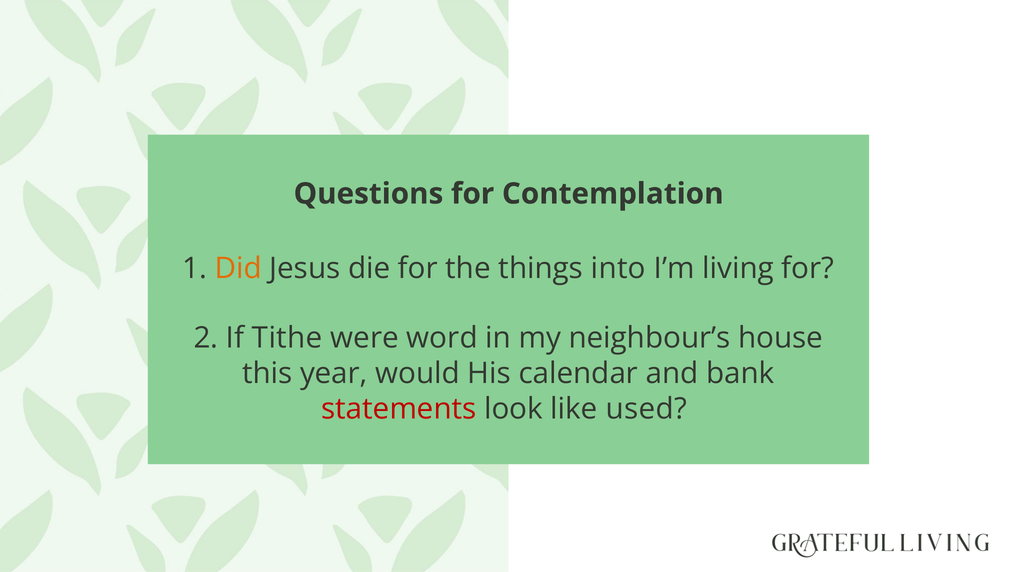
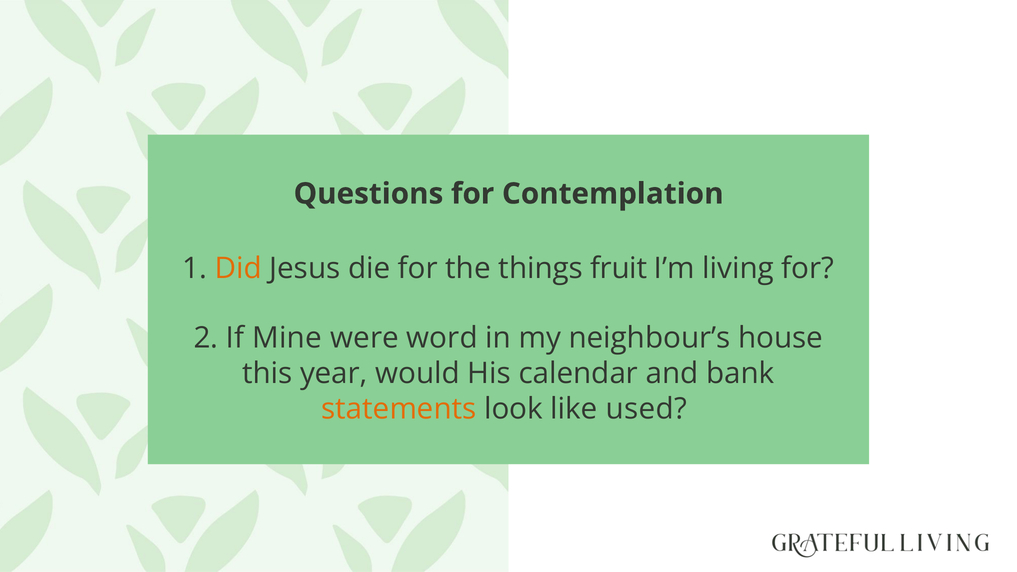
into: into -> fruit (619, 268)
Tithe: Tithe -> Mine (287, 338)
statements colour: red -> orange (399, 409)
